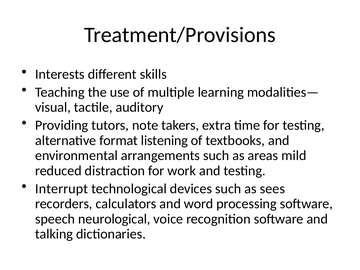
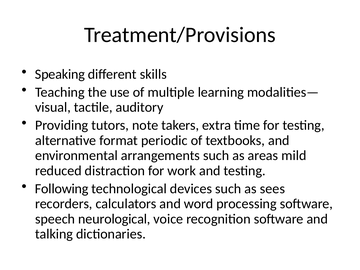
Interests: Interests -> Speaking (60, 74)
listening: listening -> periodic (164, 140)
Interrupt: Interrupt -> Following (62, 189)
